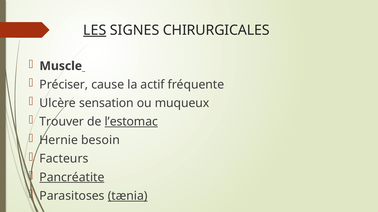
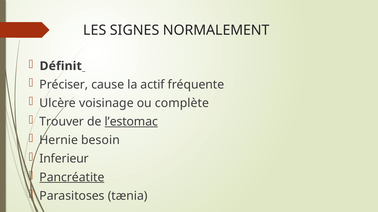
LES underline: present -> none (95, 30)
CHIRURGICALES: CHIRURGICALES -> NORMALEMENT (216, 30)
Muscle: Muscle -> Définit (61, 66)
sensation: sensation -> voisinage (106, 103)
muqueux: muqueux -> complète (182, 103)
Facteurs: Facteurs -> Inferieur (64, 159)
tænia underline: present -> none (128, 196)
